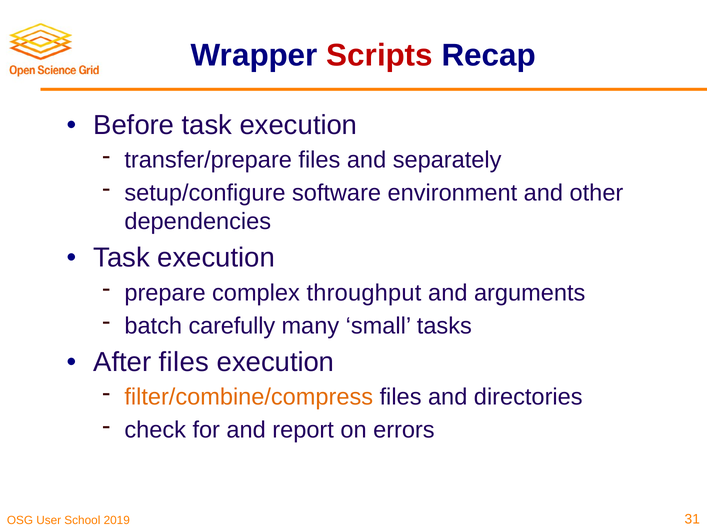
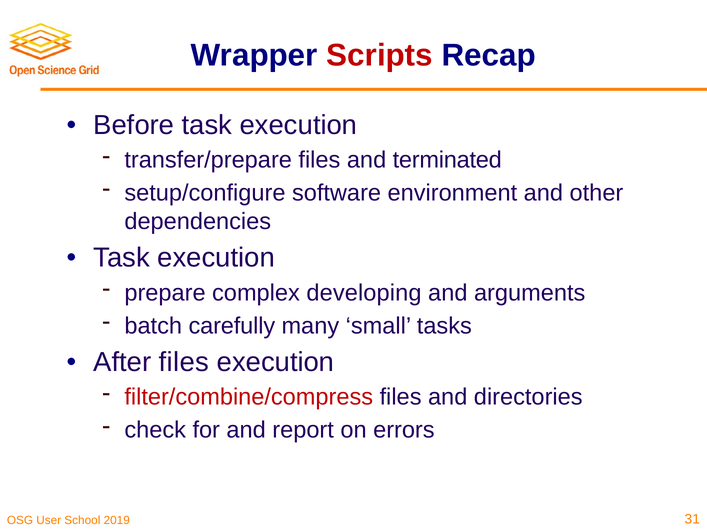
separately: separately -> terminated (447, 160)
throughput: throughput -> developing (364, 293)
filter/combine/compress colour: orange -> red (249, 397)
